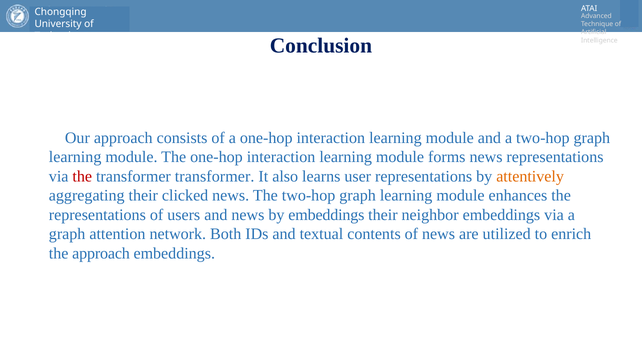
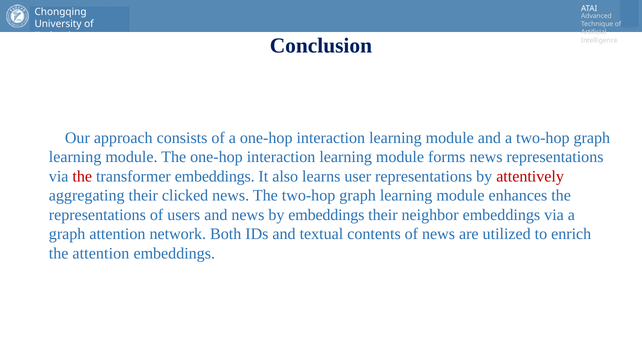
transformer transformer: transformer -> embeddings (215, 176)
attentively colour: orange -> red (530, 176)
the approach: approach -> attention (101, 253)
